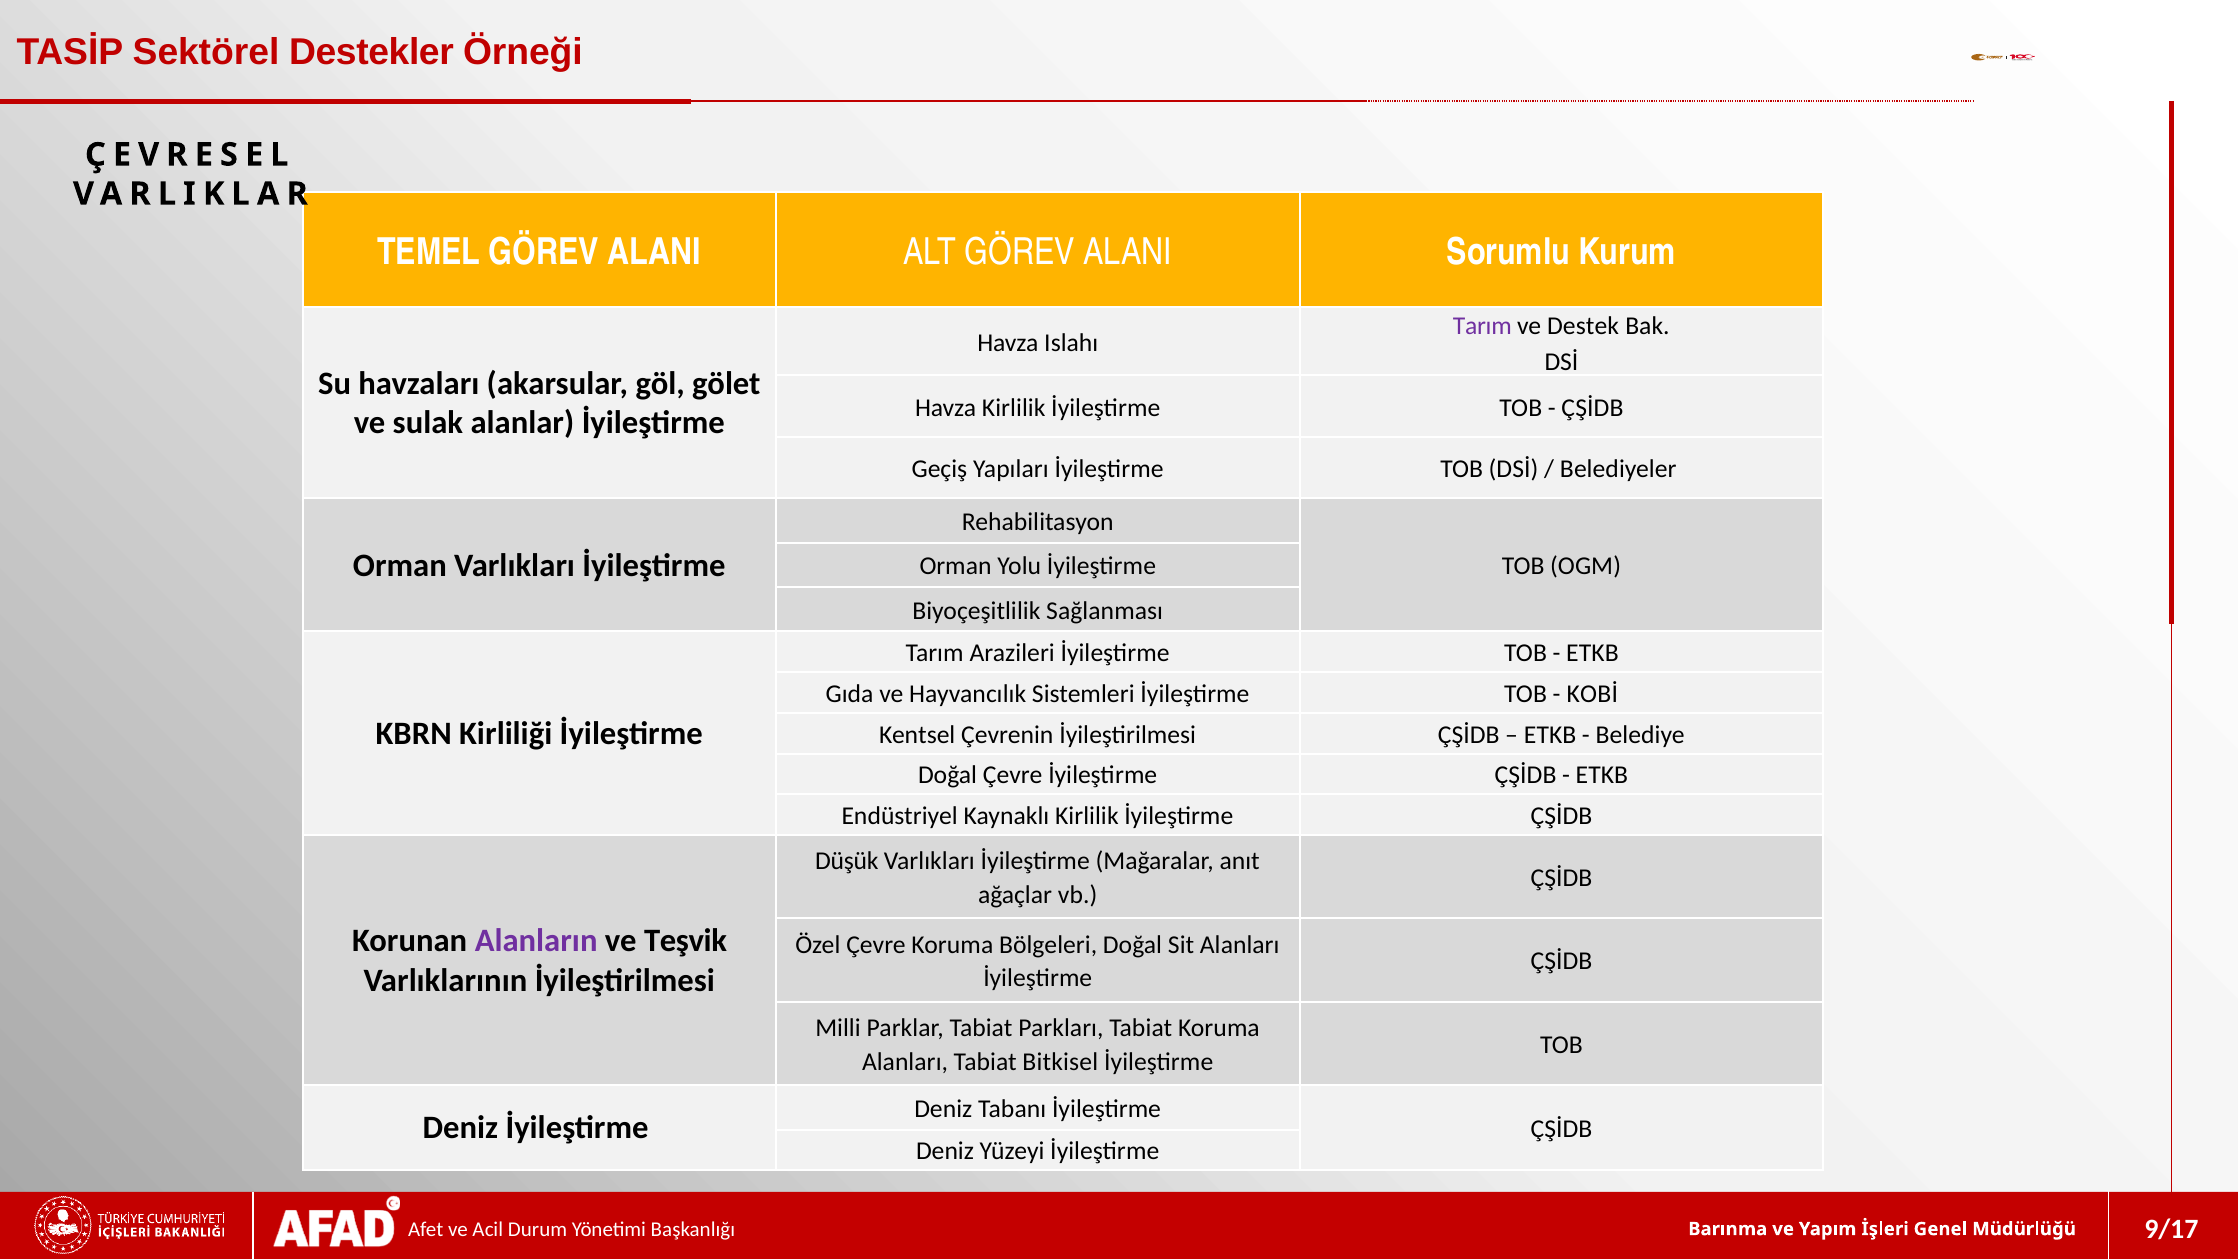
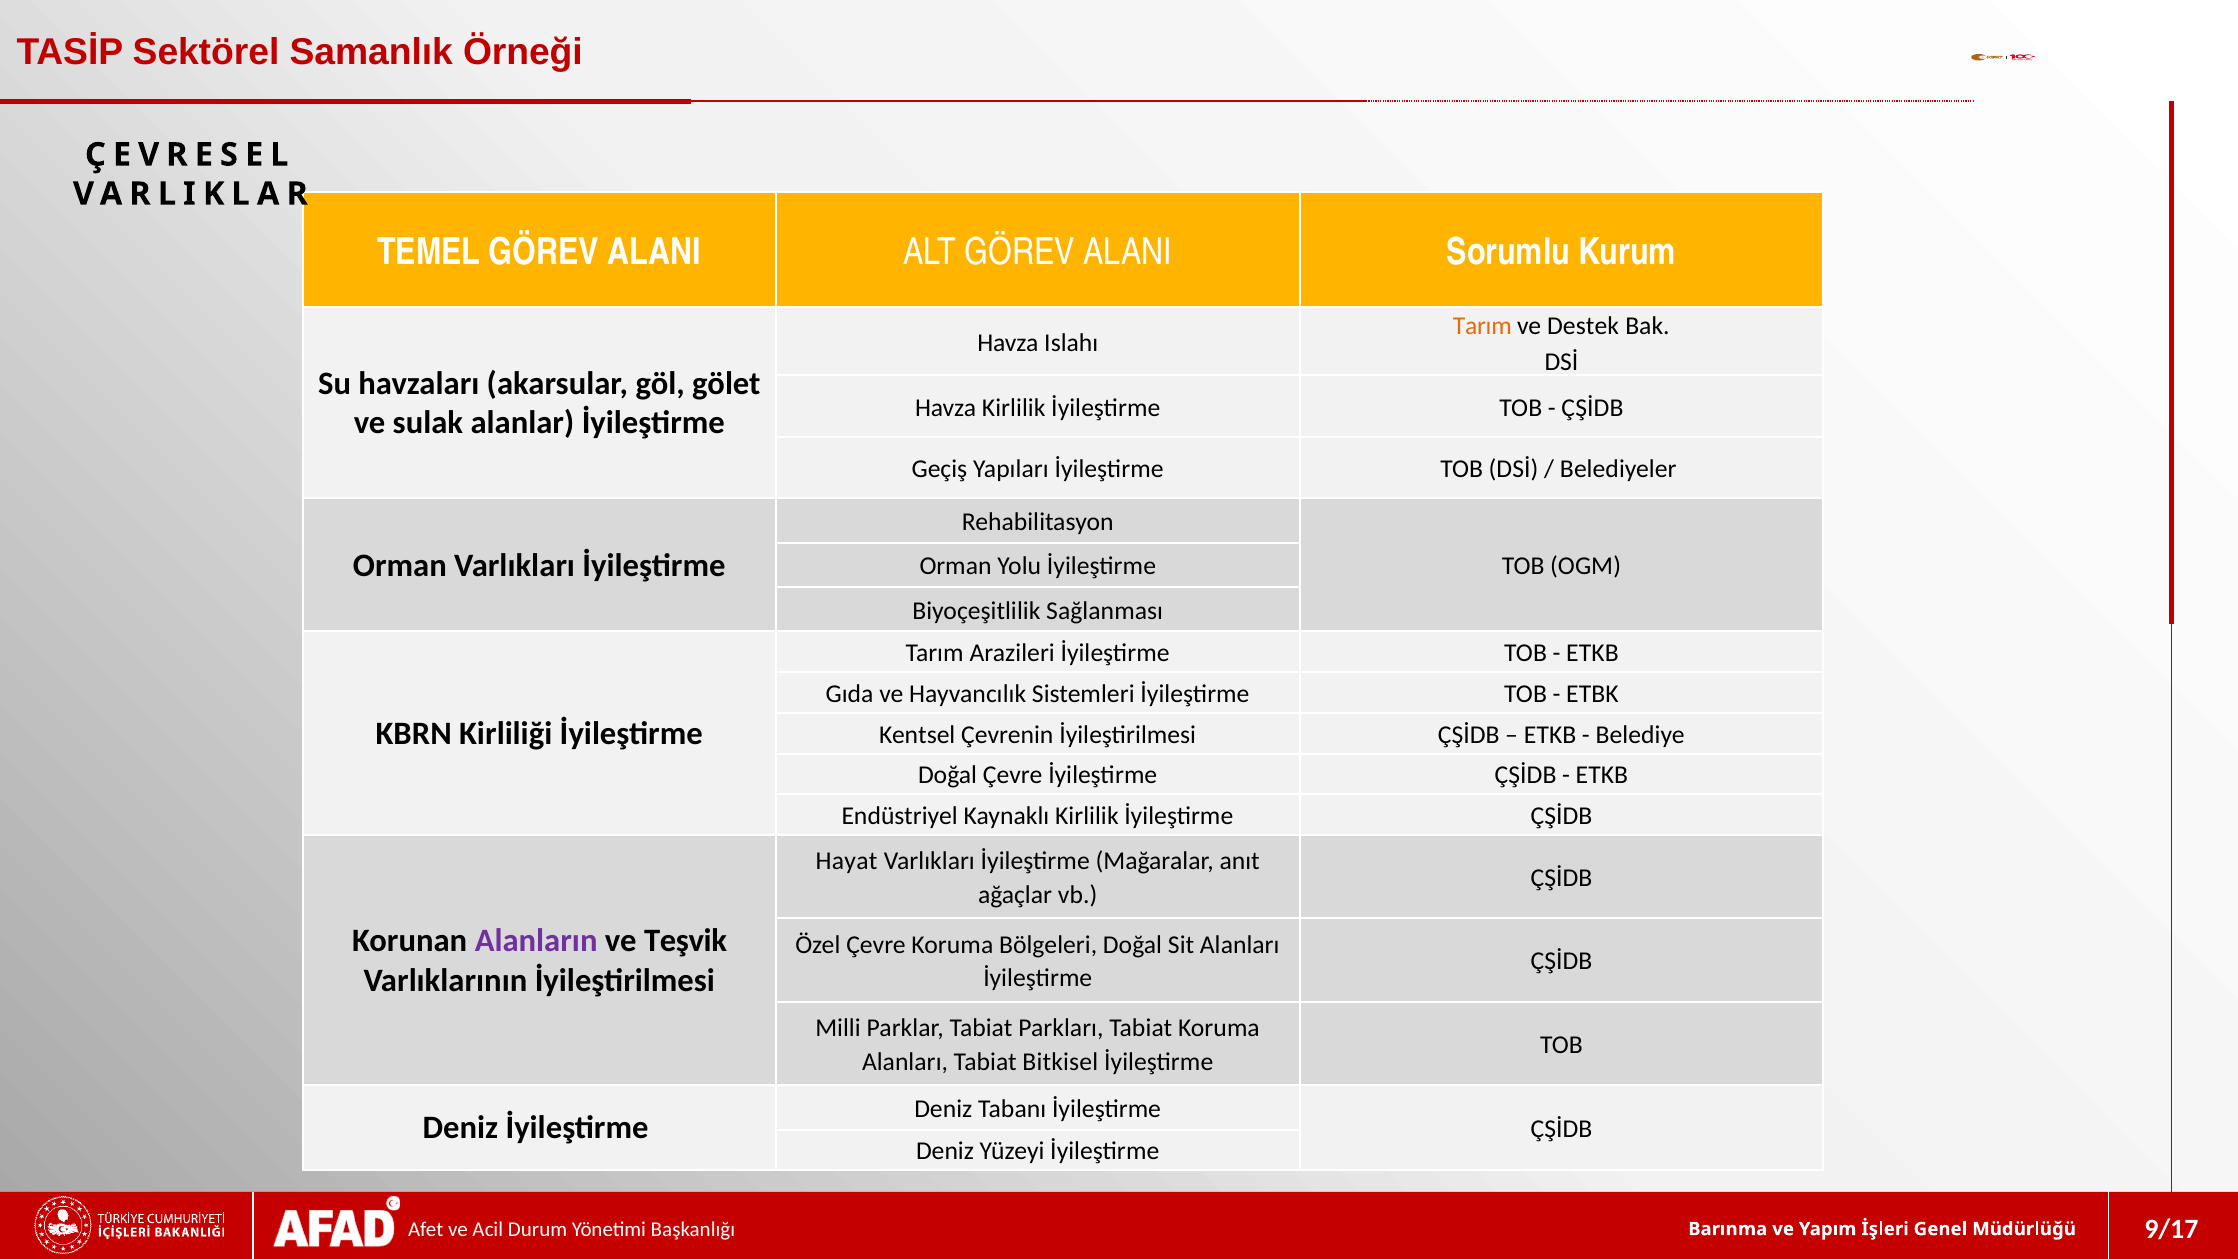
Destekler: Destekler -> Samanlık (371, 52)
Tarım colour: purple -> orange (1482, 326)
KOBİ: KOBİ -> ETBK (1592, 694)
Düşük: Düşük -> Hayat (847, 861)
